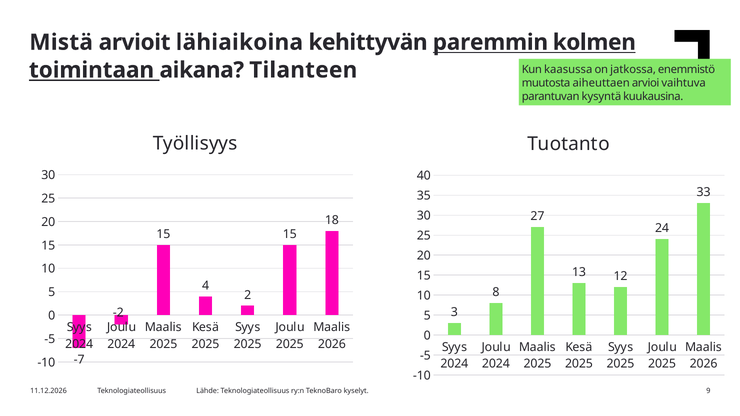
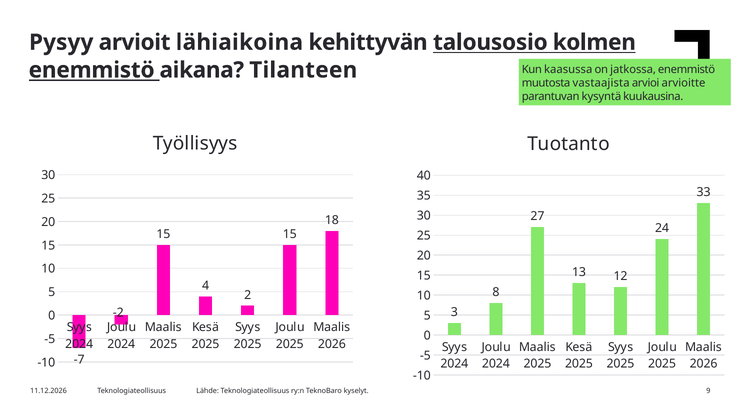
Mistä: Mistä -> Pysyy (61, 42)
paremmin: paremmin -> talousosio (490, 42)
toimintaan: toimintaan -> enemmistö (92, 70)
aiheuttaen: aiheuttaen -> vastaajista (601, 83)
vaihtuva: vaihtuva -> arvioitte (684, 83)
